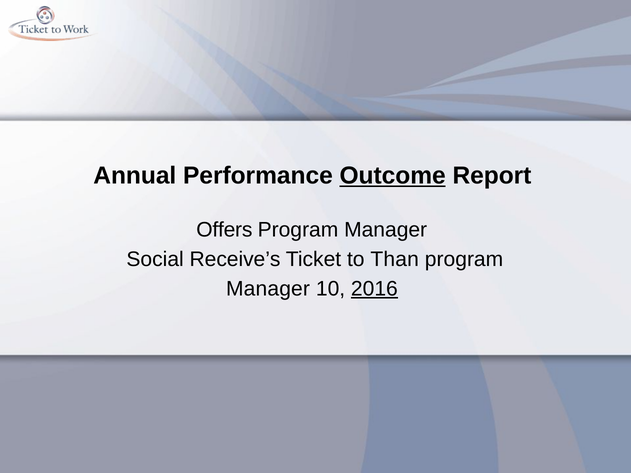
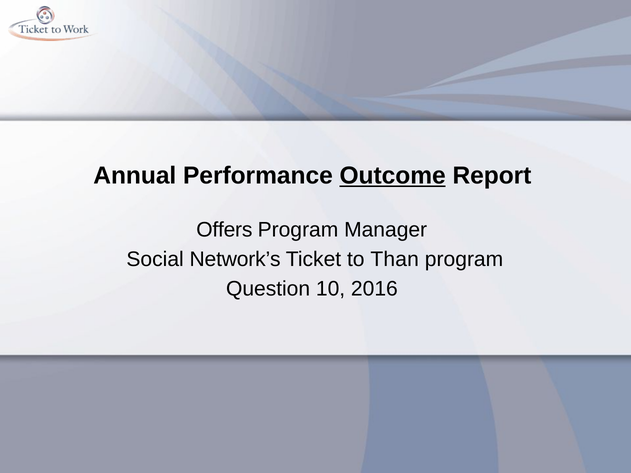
Receive’s: Receive’s -> Network’s (235, 259)
Manager: Manager -> Question (268, 289)
2016 underline: present -> none (374, 289)
